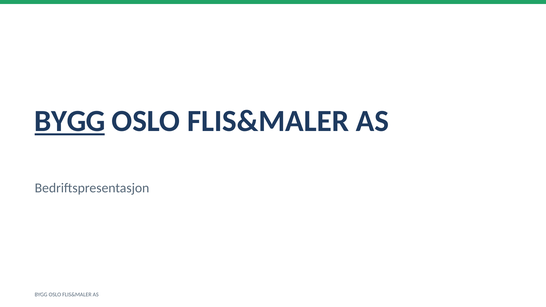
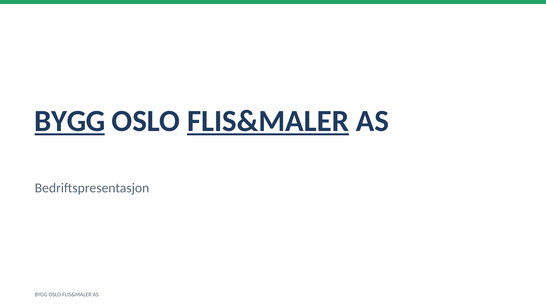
FLIS&MALER underline: none -> present (268, 121)
